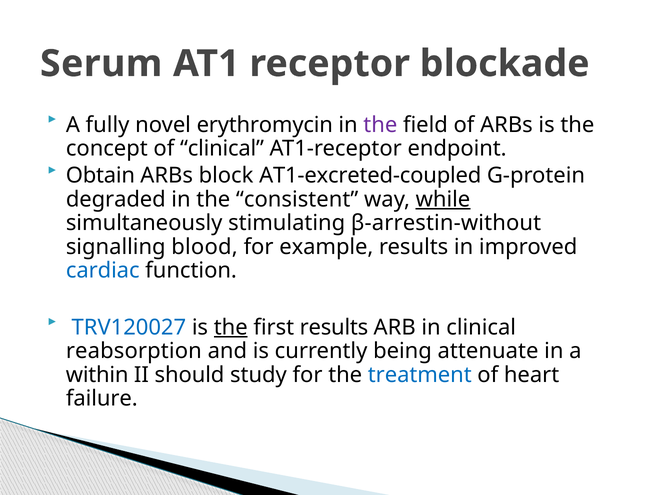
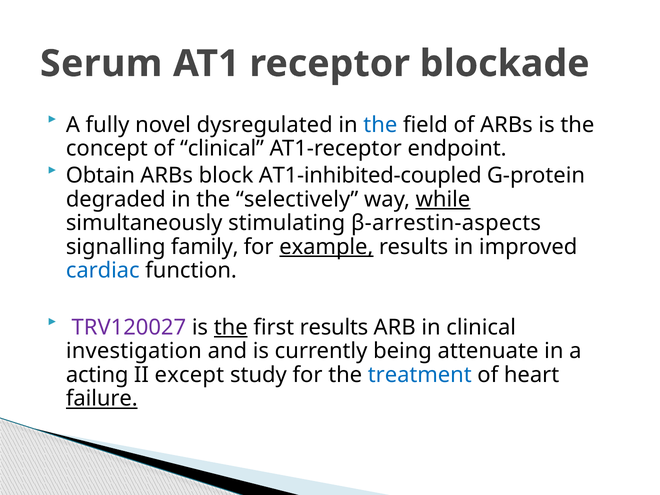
erythromycin: erythromycin -> dysregulated (265, 125)
the colour: purple -> blue (380, 125)
AT1-excreted-coupled: AT1-excreted-coupled -> AT1-inhibited-coupled (370, 176)
consistent: consistent -> selectively (297, 199)
β-arrestin-without: β-arrestin-without -> β-arrestin-aspects (446, 223)
blood: blood -> family (205, 247)
example underline: none -> present (326, 247)
TRV120027 colour: blue -> purple (129, 327)
reabsorption: reabsorption -> investigation (134, 351)
within: within -> acting (97, 375)
should: should -> except (189, 375)
failure underline: none -> present (102, 399)
